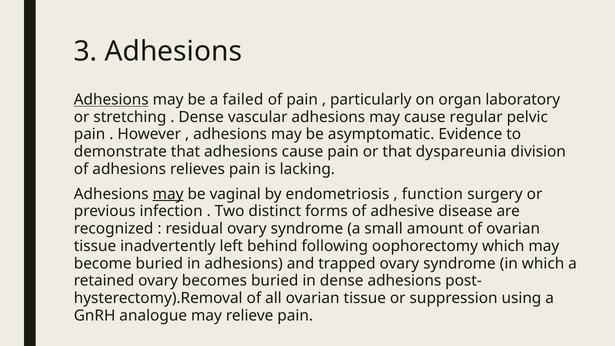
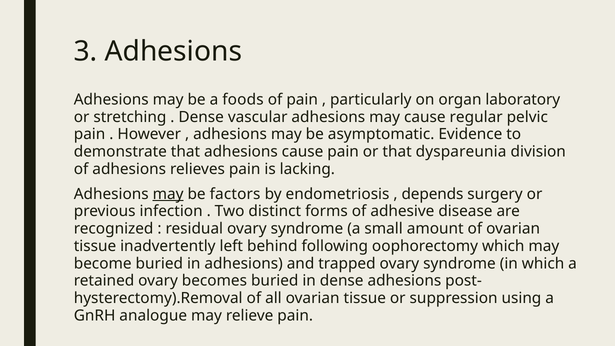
Adhesions underline: present -> none (111, 100)
failed: failed -> foods (243, 100)
vaginal: vaginal -> factors (235, 194)
function: function -> depends (432, 194)
